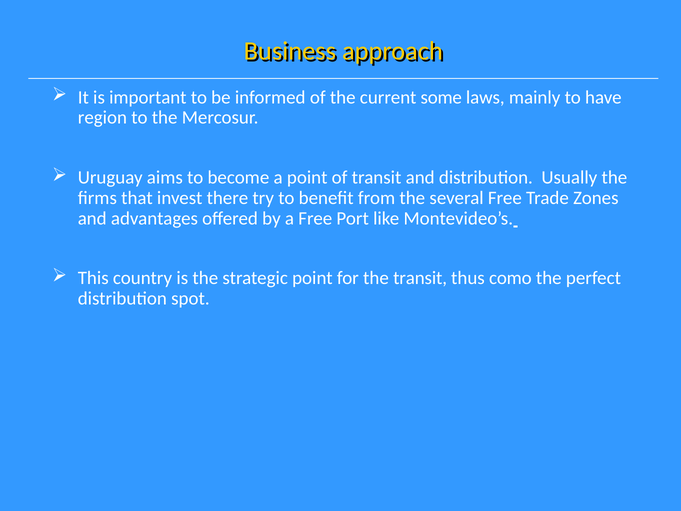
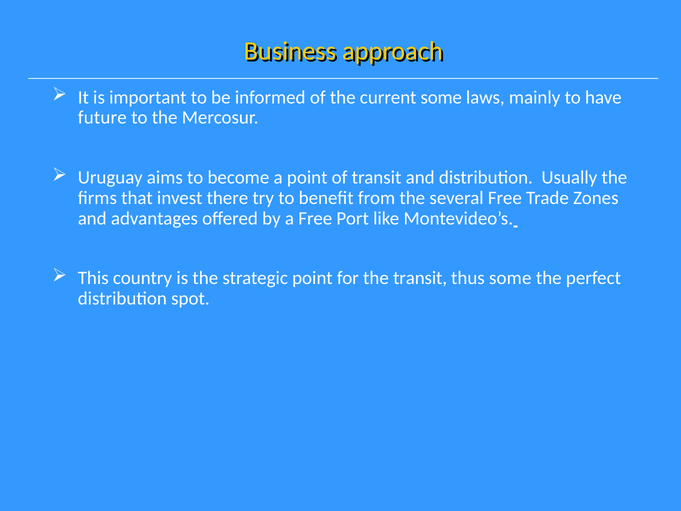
region: region -> future (102, 118)
thus como: como -> some (510, 278)
